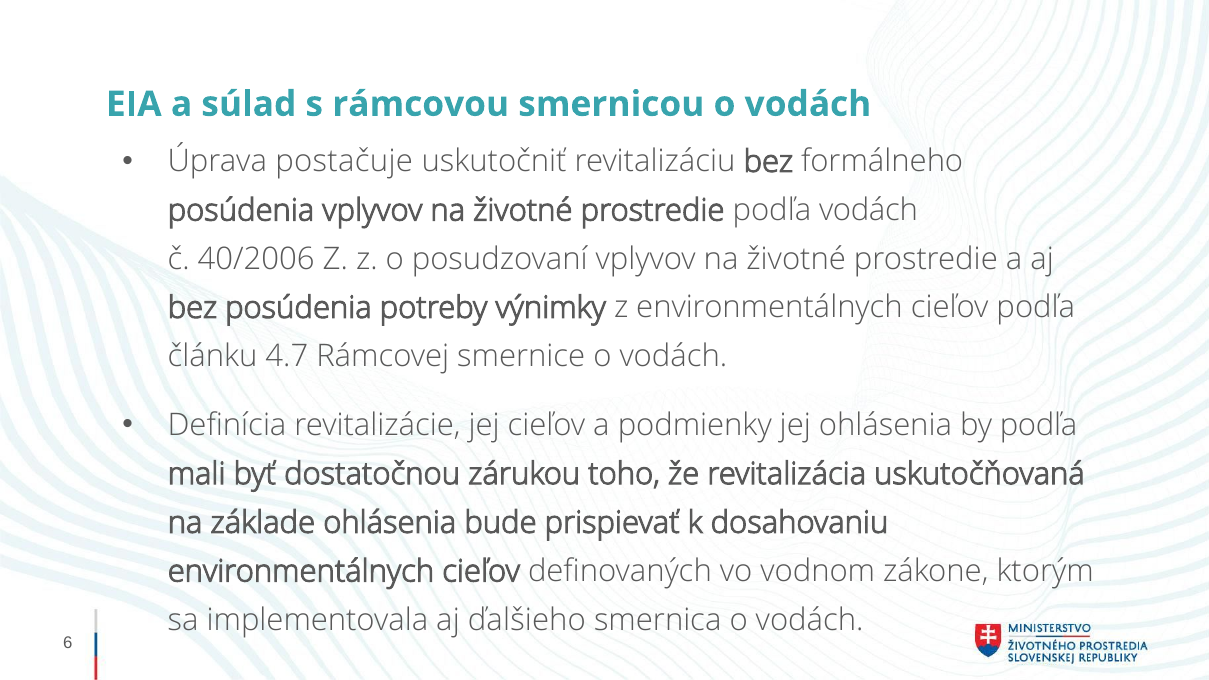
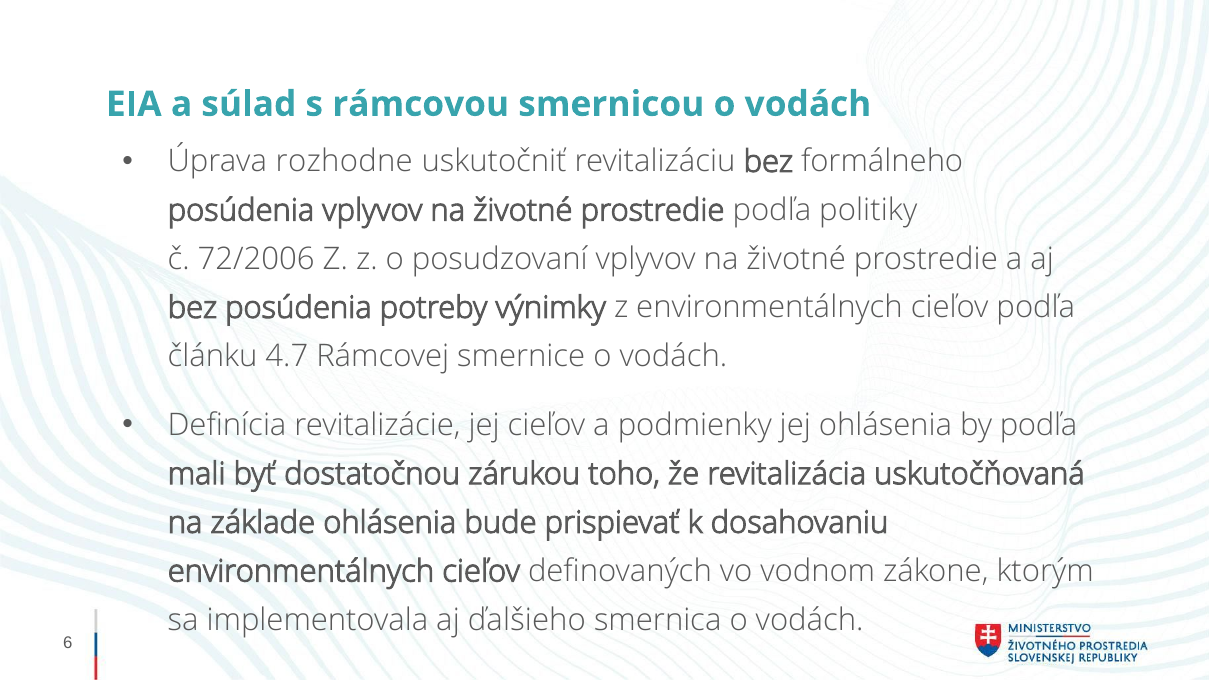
postačuje: postačuje -> rozhodne (344, 162)
podľa vodách: vodách -> politiky (868, 210)
40/2006: 40/2006 -> 72/2006 (256, 259)
